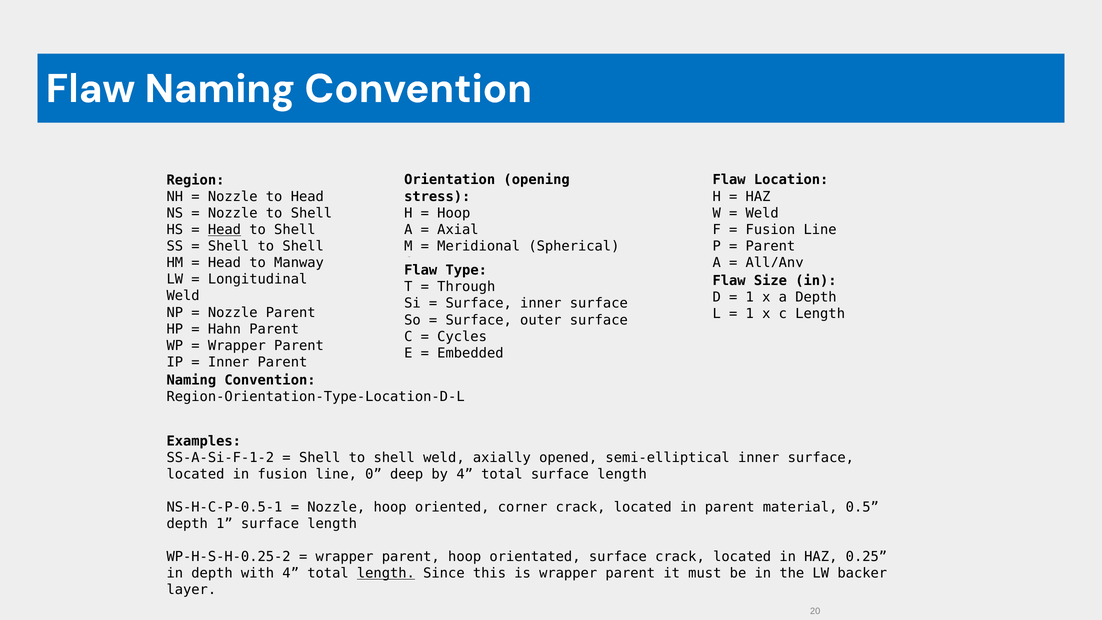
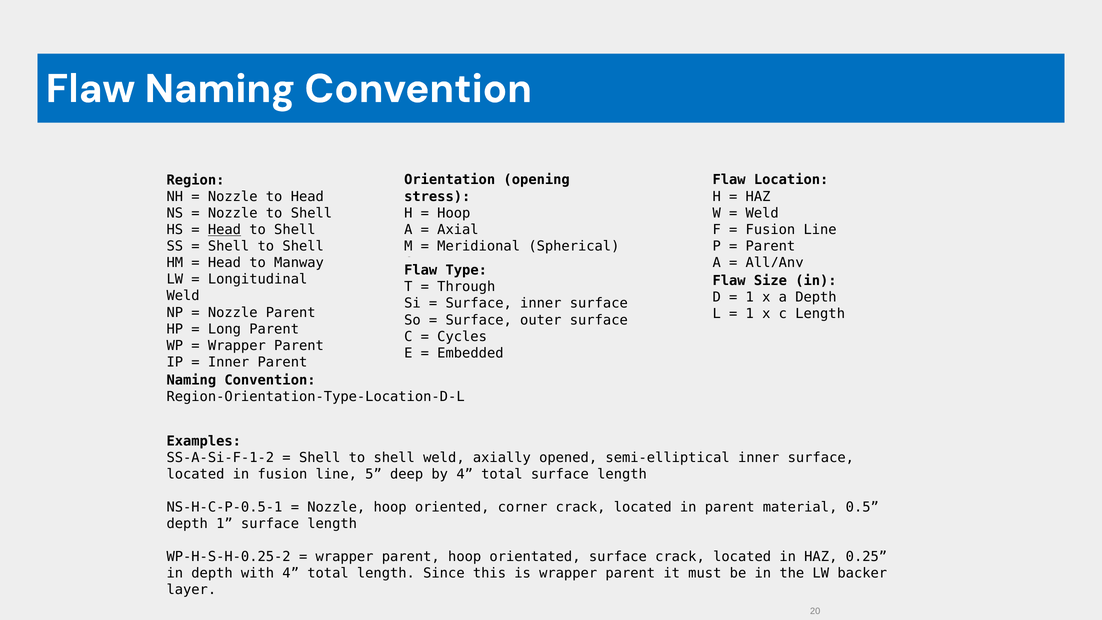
Hahn: Hahn -> Long (224, 329)
0: 0 -> 5 (374, 474)
length underline: present -> none (386, 573)
